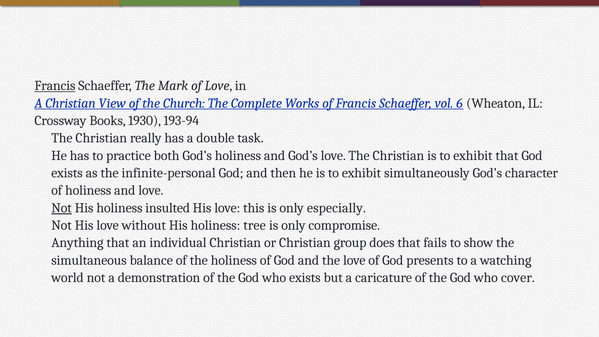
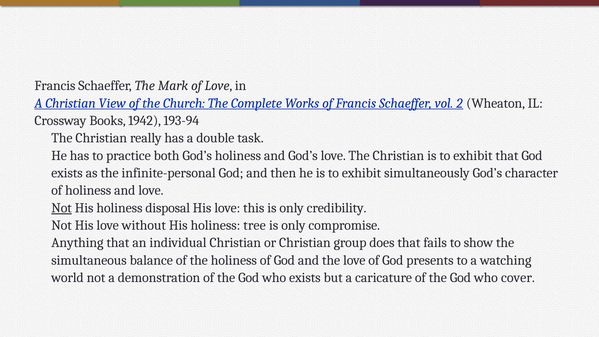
Francis underline: present -> none (55, 86)
6: 6 -> 2 (459, 103)
1930: 1930 -> 1942 (145, 121)
insulted: insulted -> disposal (168, 208)
especially: especially -> credibility (337, 208)
